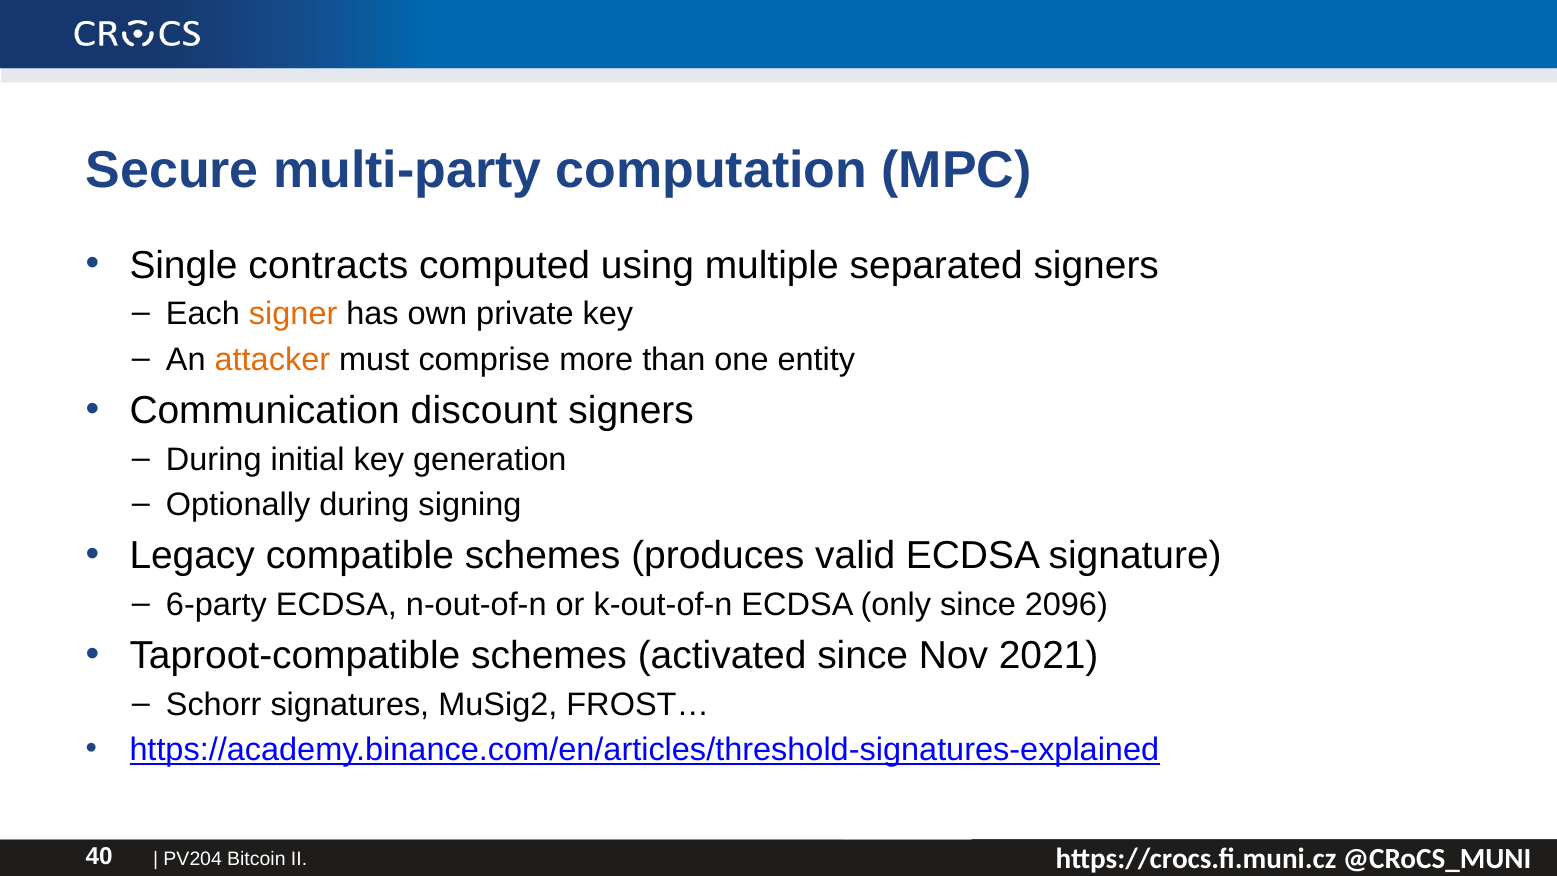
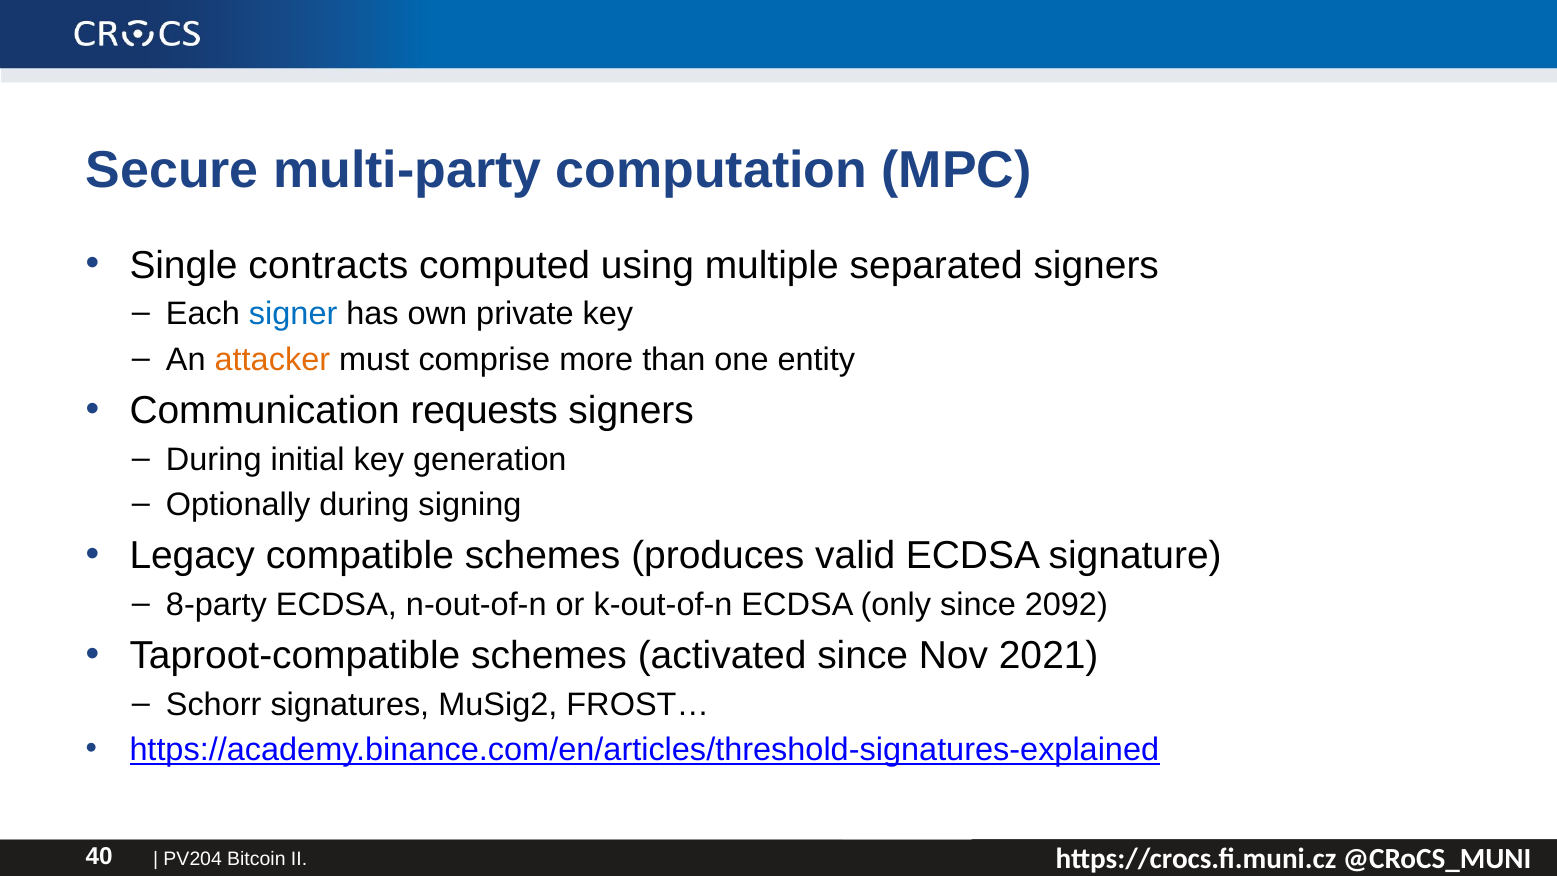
signer colour: orange -> blue (293, 314)
discount: discount -> requests (484, 410)
6-party: 6-party -> 8-party (216, 605)
2096: 2096 -> 2092 (1066, 605)
